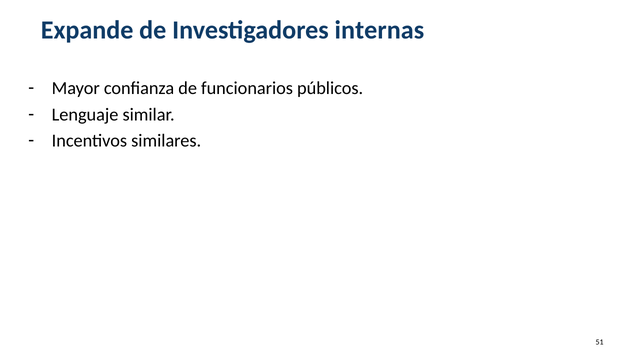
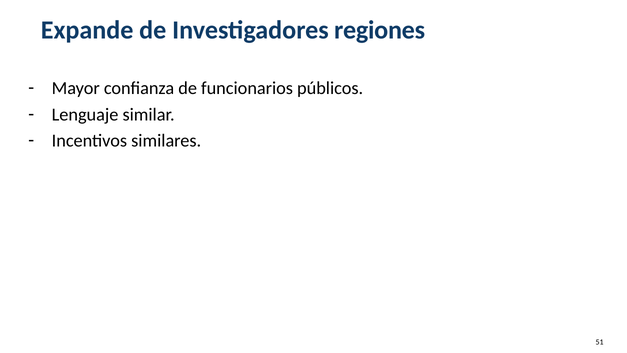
internas: internas -> regiones (380, 30)
